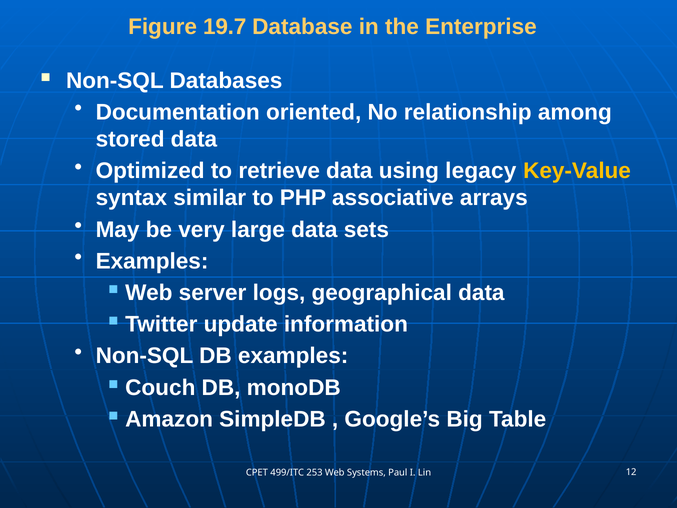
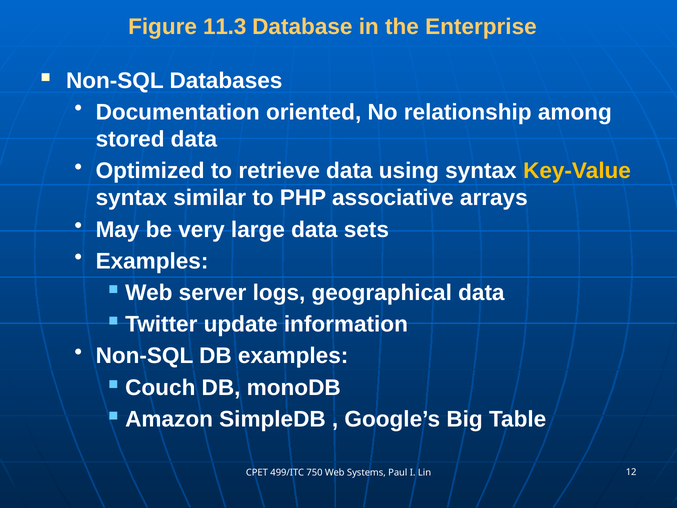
19.7: 19.7 -> 11.3 (225, 27)
using legacy: legacy -> syntax (481, 171)
253: 253 -> 750 (314, 472)
